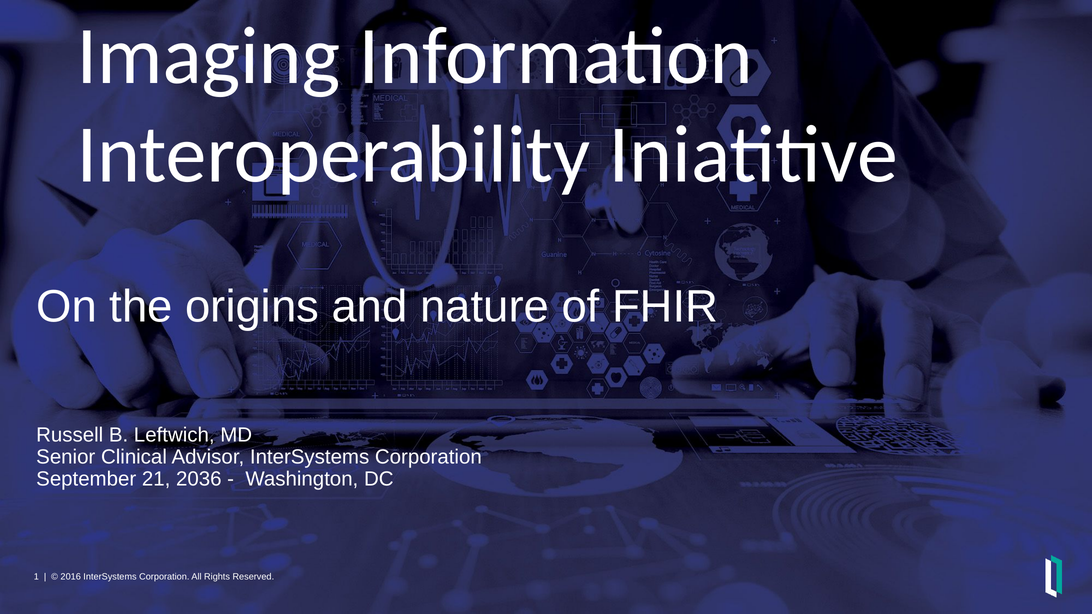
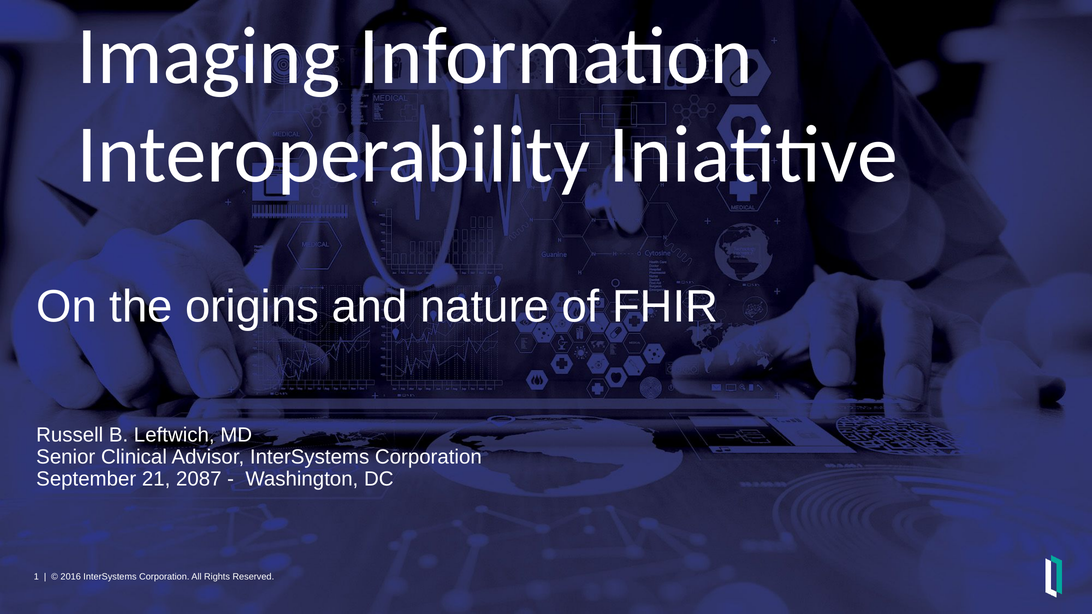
2036: 2036 -> 2087 (199, 479)
